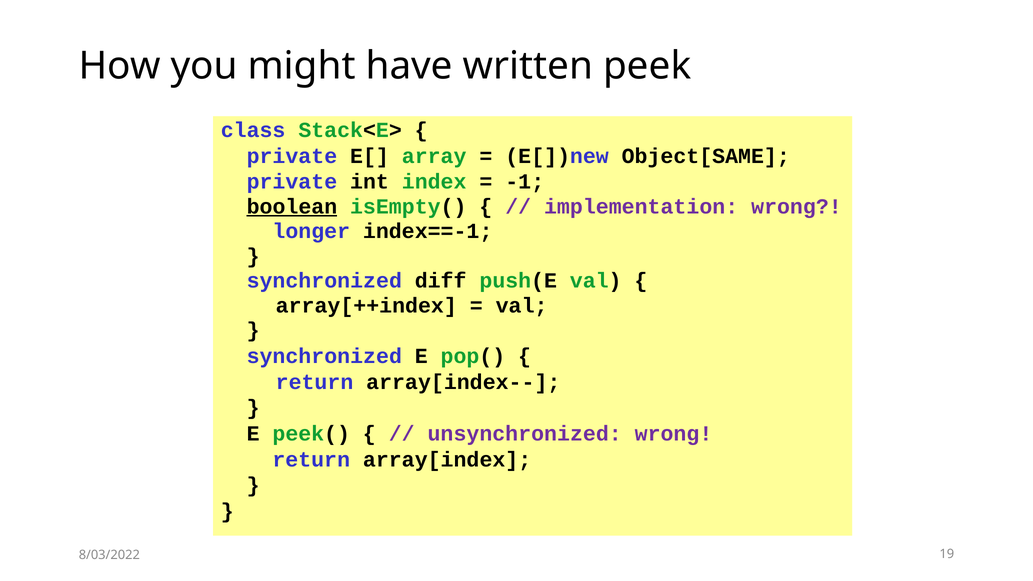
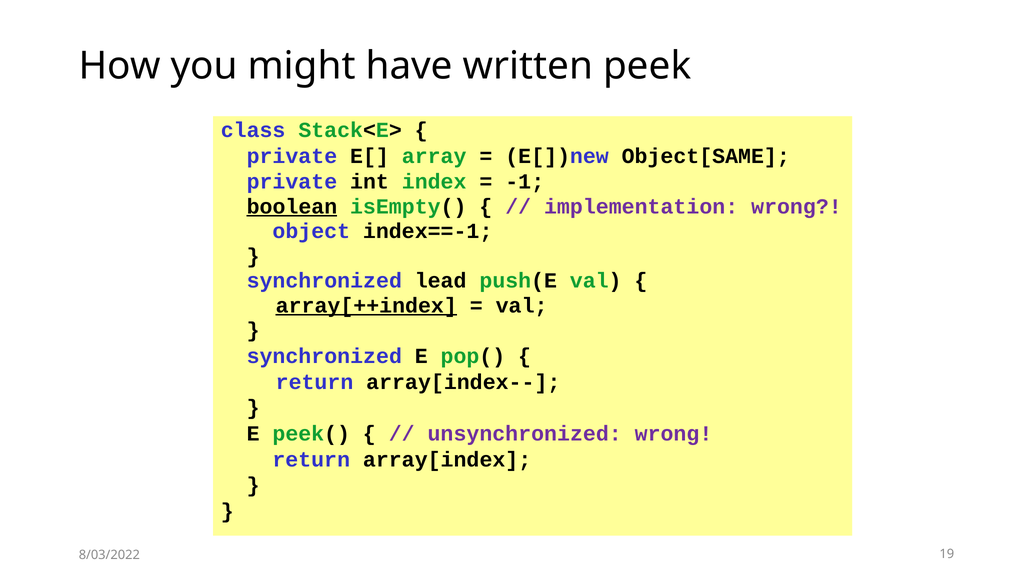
longer: longer -> object (311, 231)
diff: diff -> lead (441, 281)
array[++index underline: none -> present (366, 306)
